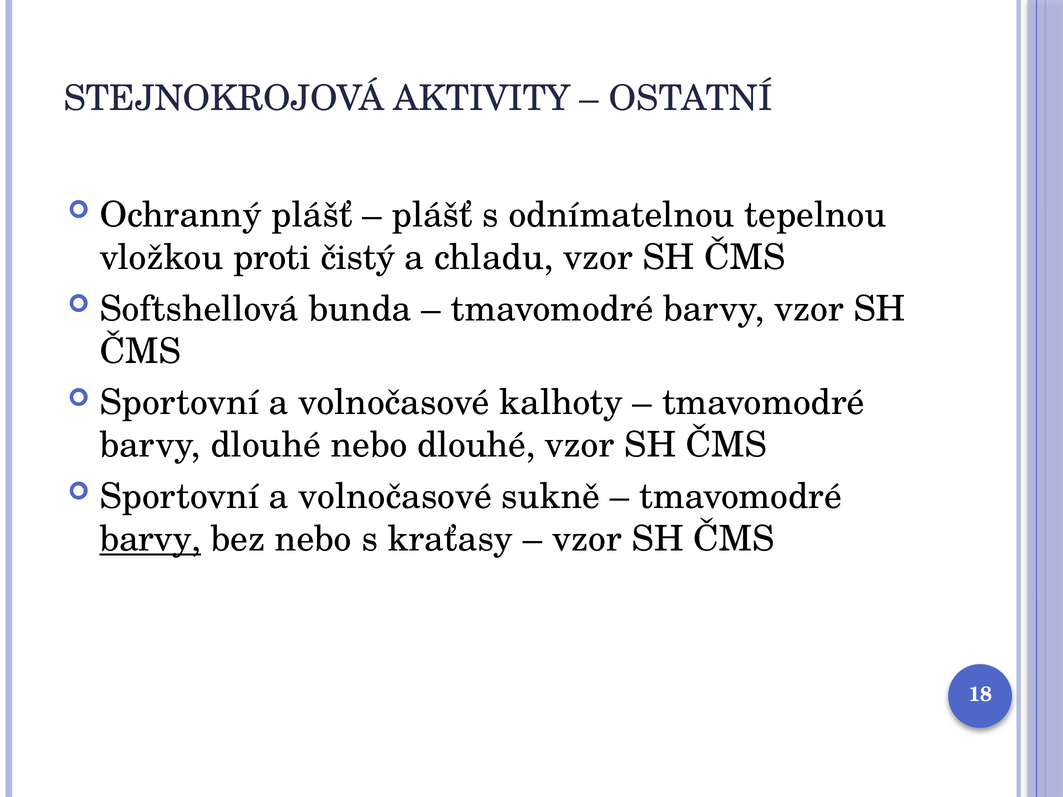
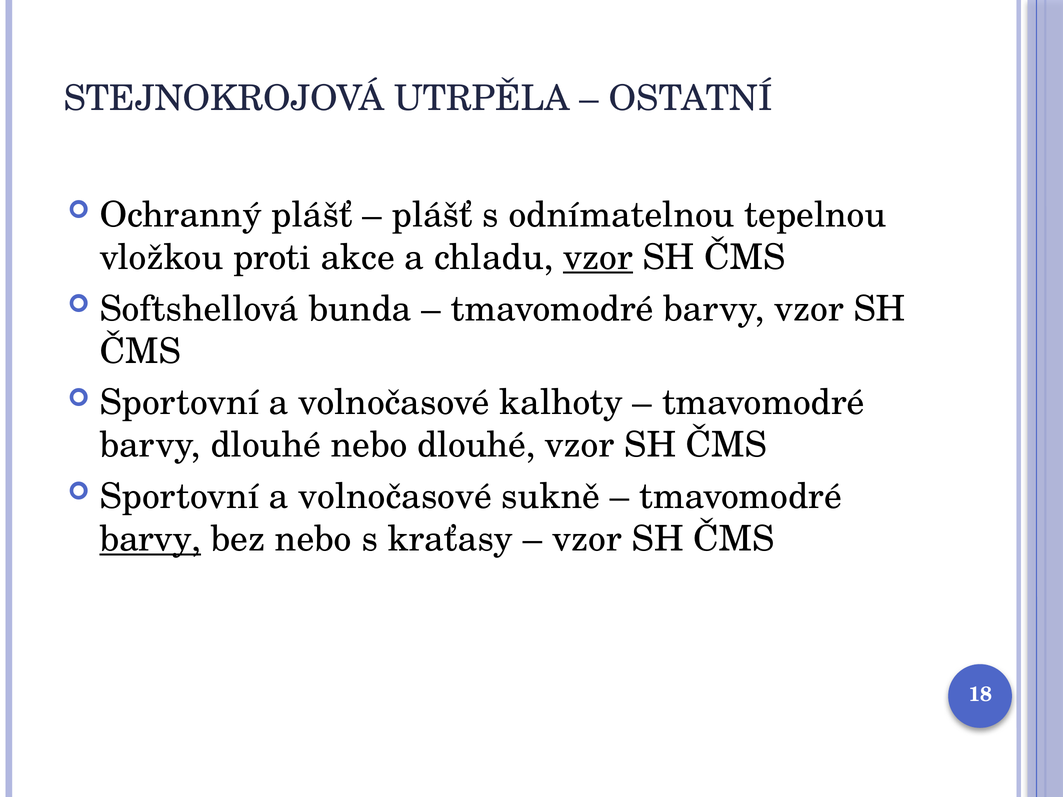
AKTIVITY: AKTIVITY -> UTRPĚLA (482, 99)
čistý: čistý -> akce (358, 258)
vzor underline: none -> present (598, 258)
